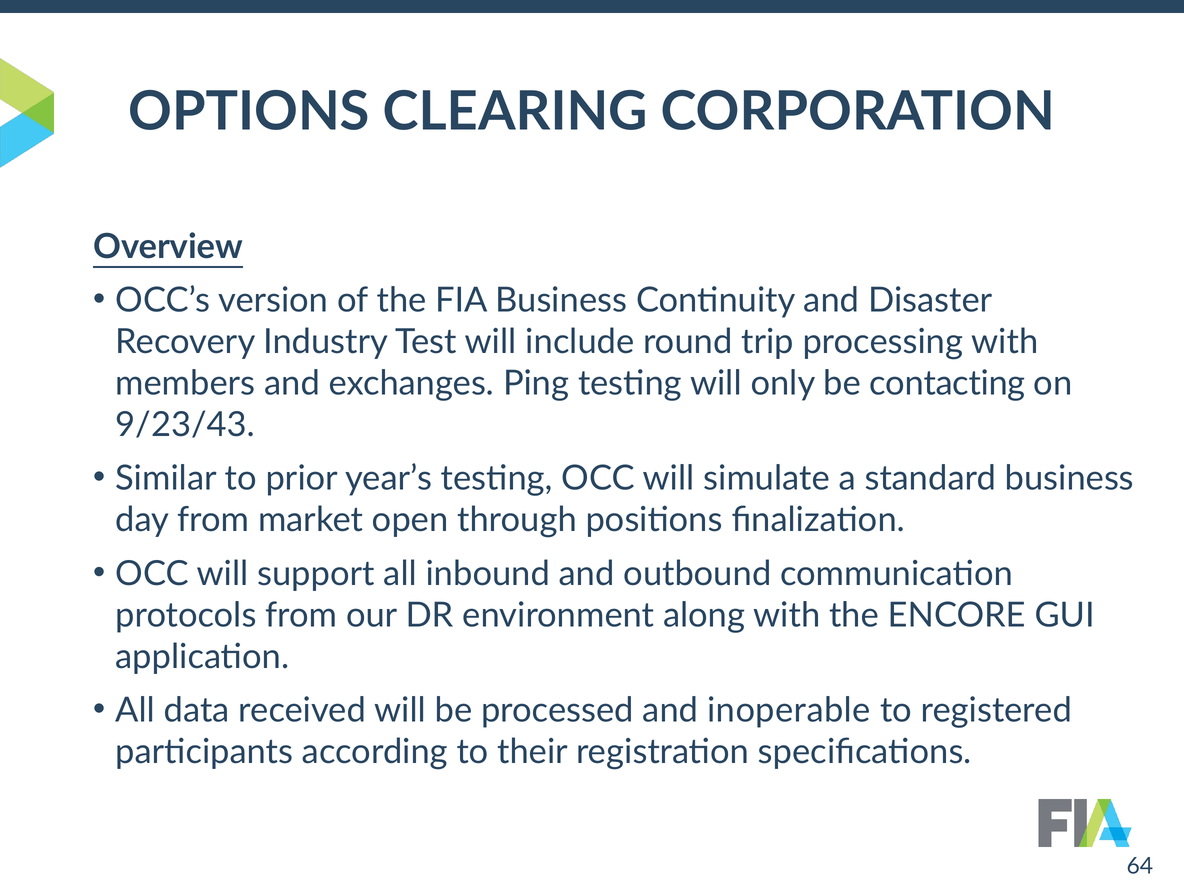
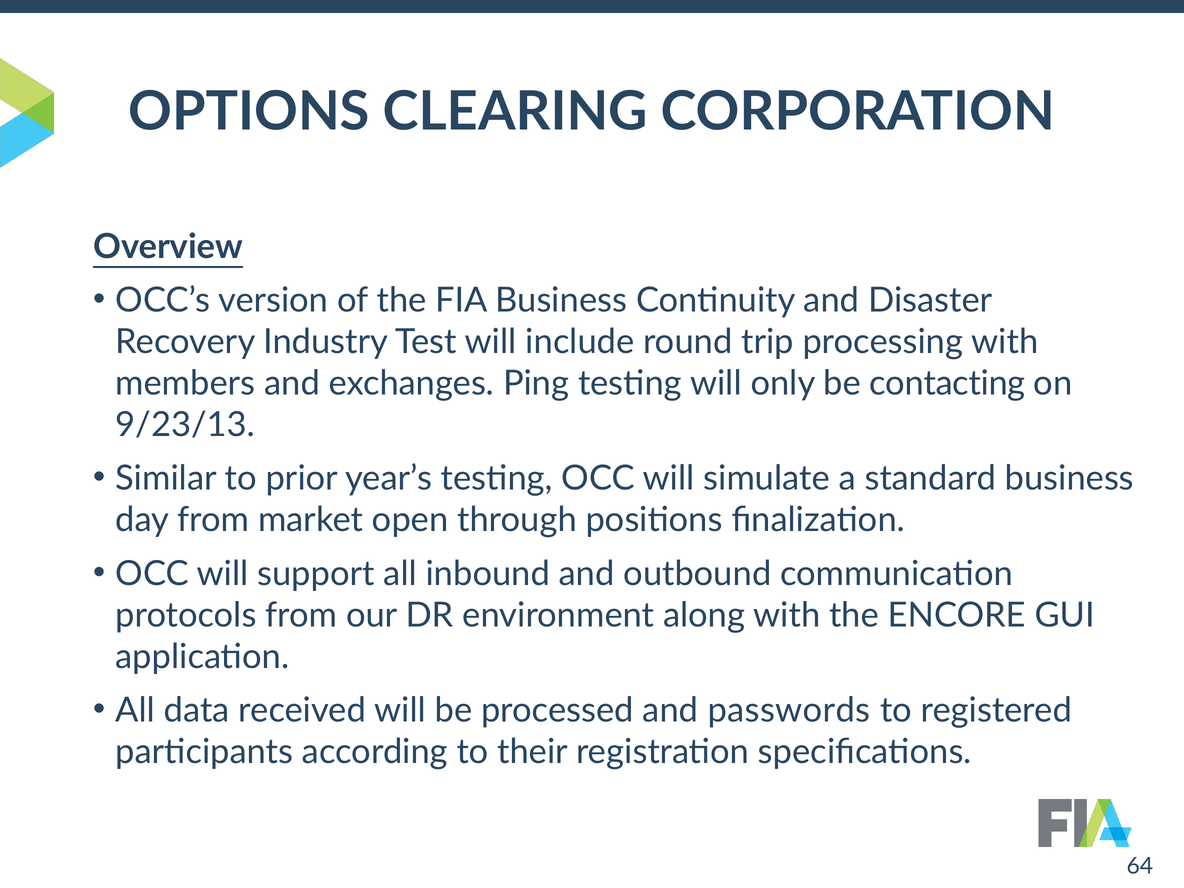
9/23/43: 9/23/43 -> 9/23/13 (185, 425)
inoperable: inoperable -> passwords (789, 710)
